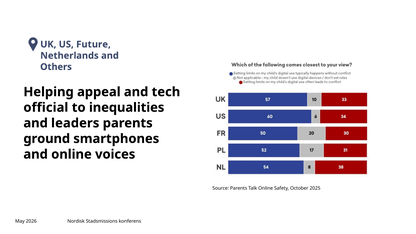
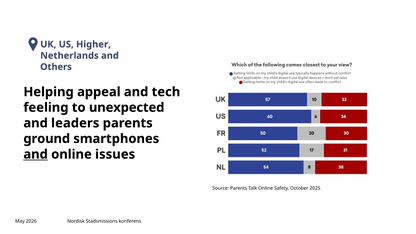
Future: Future -> Higher (94, 44)
official: official -> feeling (46, 108)
inequalities: inequalities -> unexpected (127, 108)
and underline: none -> present (36, 154)
voices: voices -> issues (115, 154)
